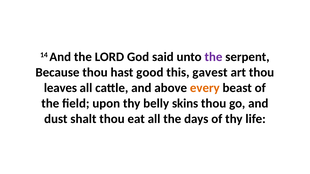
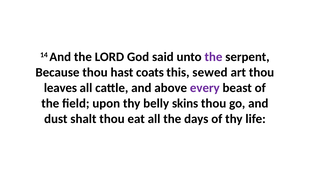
good: good -> coats (150, 73)
gavest: gavest -> sewed (210, 73)
every colour: orange -> purple (205, 88)
